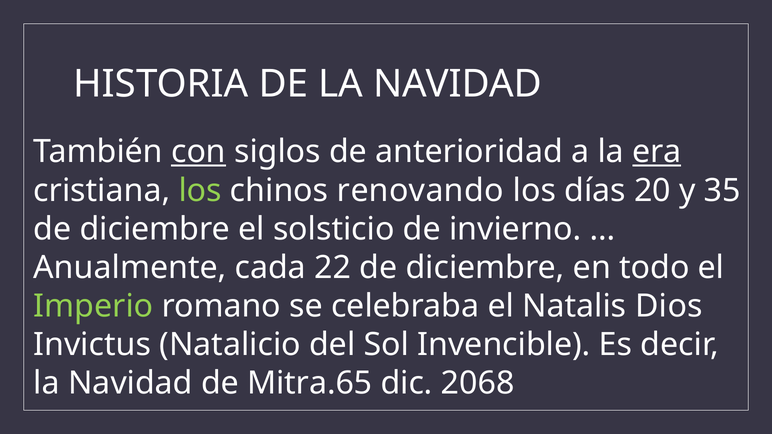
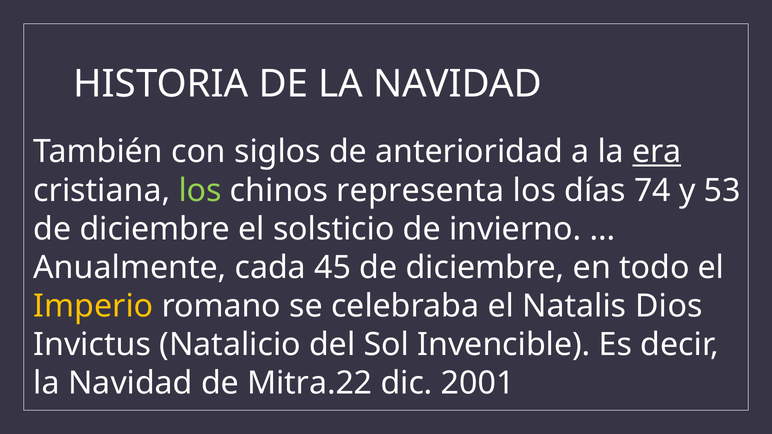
con underline: present -> none (198, 152)
renovando: renovando -> representa (420, 191)
20: 20 -> 74 (652, 191)
35: 35 -> 53 (722, 191)
22: 22 -> 45 (333, 268)
Imperio colour: light green -> yellow (93, 306)
Mitra.65: Mitra.65 -> Mitra.22 (310, 383)
2068: 2068 -> 2001 (478, 383)
